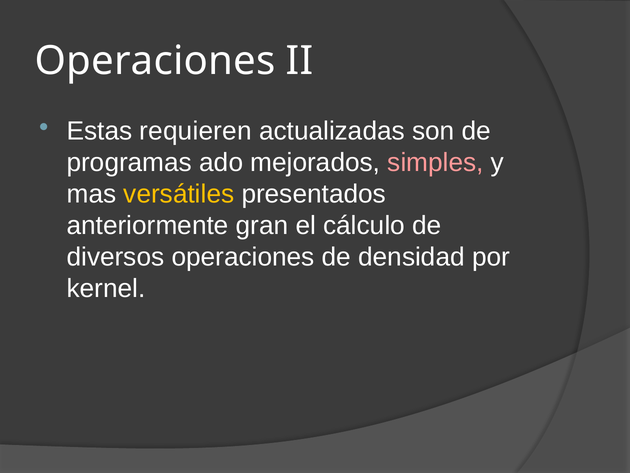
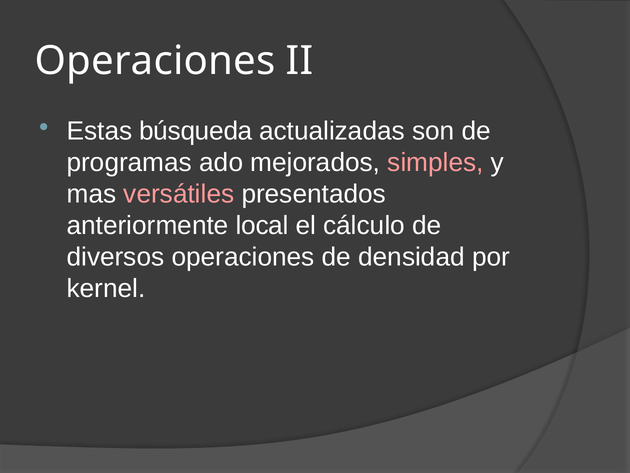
requieren: requieren -> búsqueda (196, 131)
versátiles colour: yellow -> pink (179, 194)
gran: gran -> local (262, 225)
